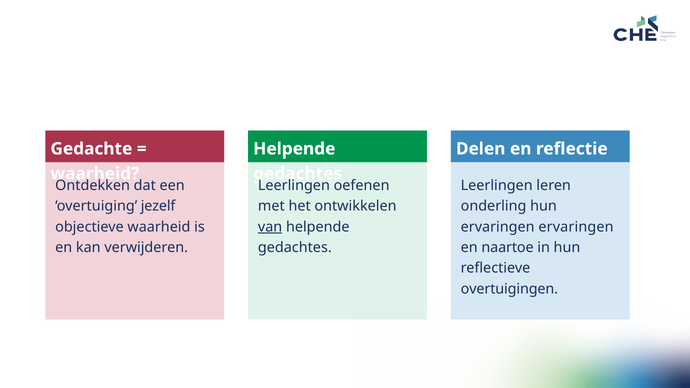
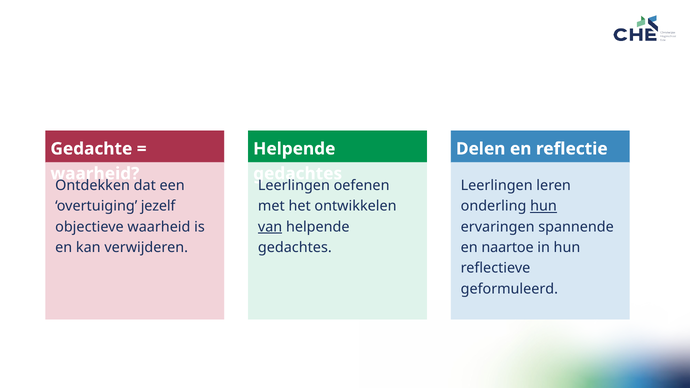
hun underline: none -> present (544, 206)
ervaringen ervaringen: ervaringen -> spannende (576, 227)
overtuigingen: overtuigingen -> geformuleerd (509, 289)
